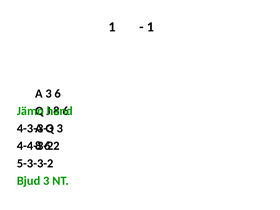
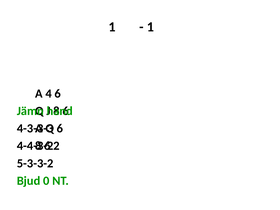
3: 3 -> 4 (49, 94)
3: 3 -> 6 (60, 128)
Bjud 3: 3 -> 0 (46, 181)
